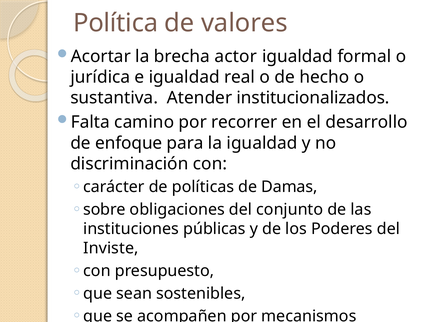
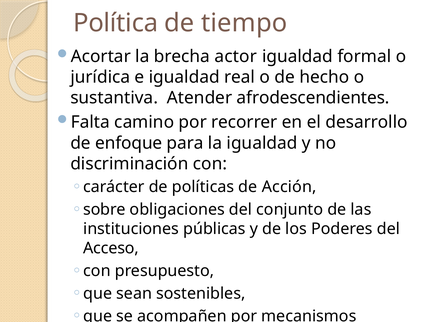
valores: valores -> tiempo (244, 23)
Atender institucionalizados: institucionalizados -> afrodescendientes (313, 98)
Damas: Damas -> Acción (289, 187)
Inviste: Inviste -> Acceso (111, 248)
